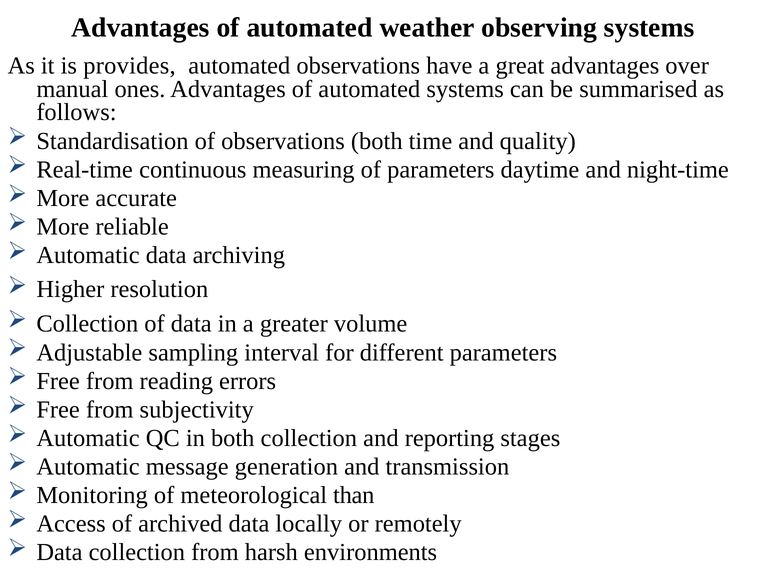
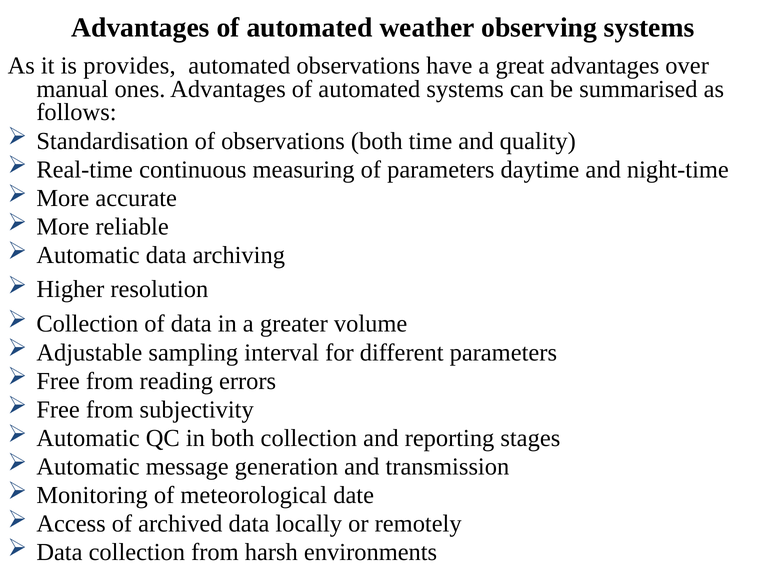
than: than -> date (354, 496)
